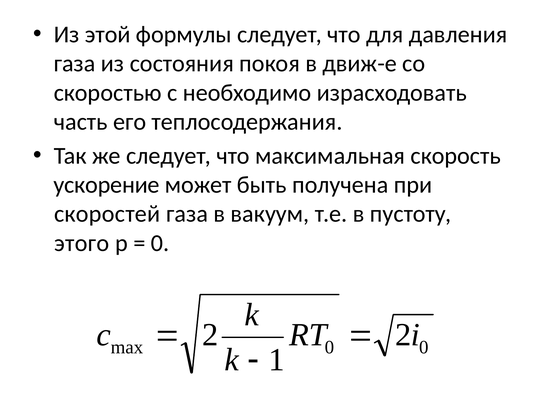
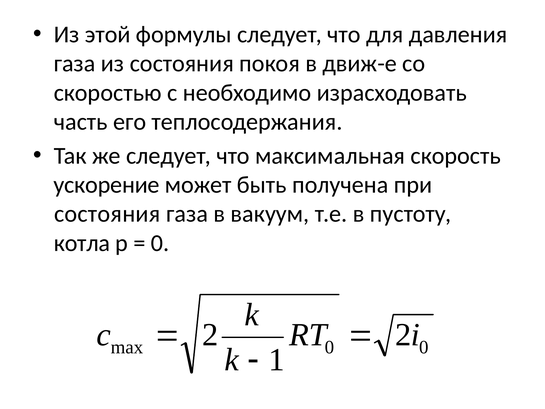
скоростей: скоростей -> состояния (107, 214)
этого: этого -> котла (82, 243)
